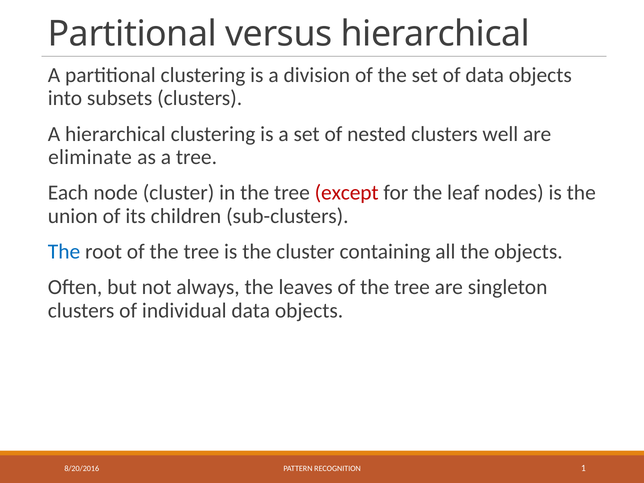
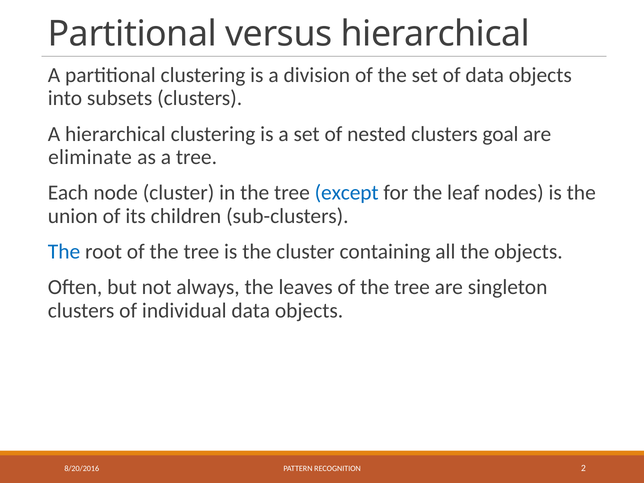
well: well -> goal (500, 134)
except colour: red -> blue (347, 193)
1: 1 -> 2 (583, 468)
